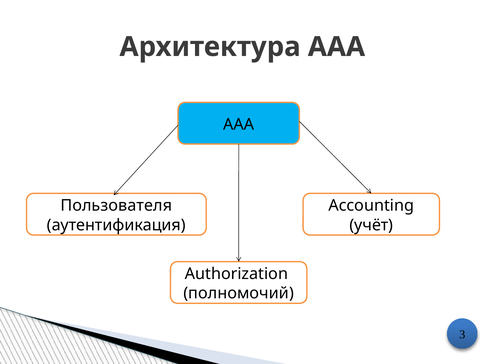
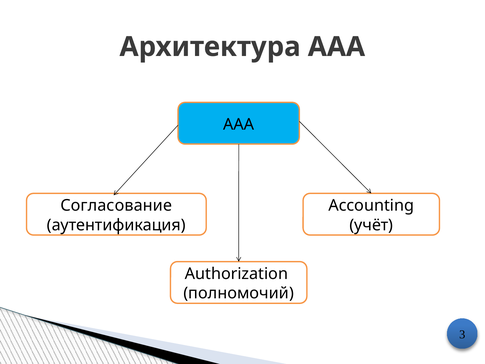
Пользователя: Пользователя -> Согласование (116, 205)
